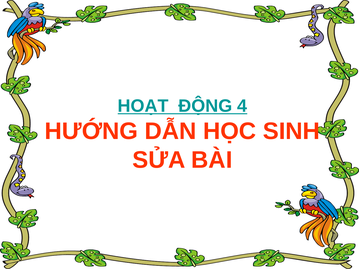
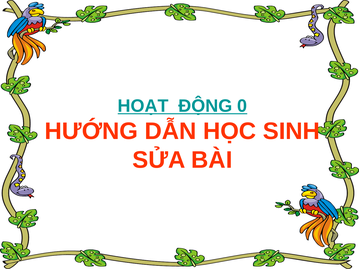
4: 4 -> 0 (242, 106)
